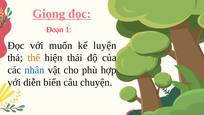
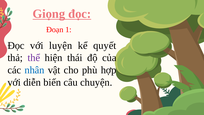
muốn: muốn -> luyện (61, 45)
luyện: luyện -> quyết (105, 45)
thể colour: orange -> purple (34, 58)
